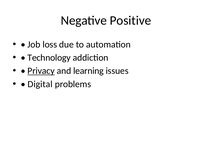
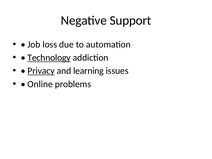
Positive: Positive -> Support (131, 21)
Technology underline: none -> present (49, 58)
Digital: Digital -> Online (40, 84)
